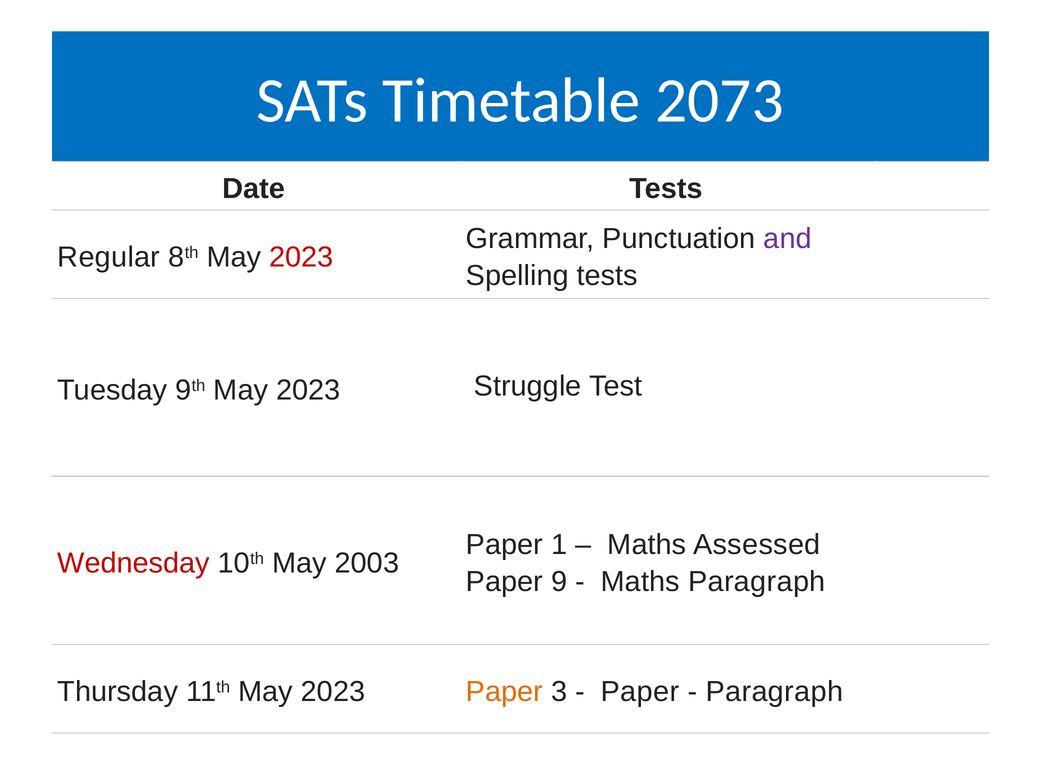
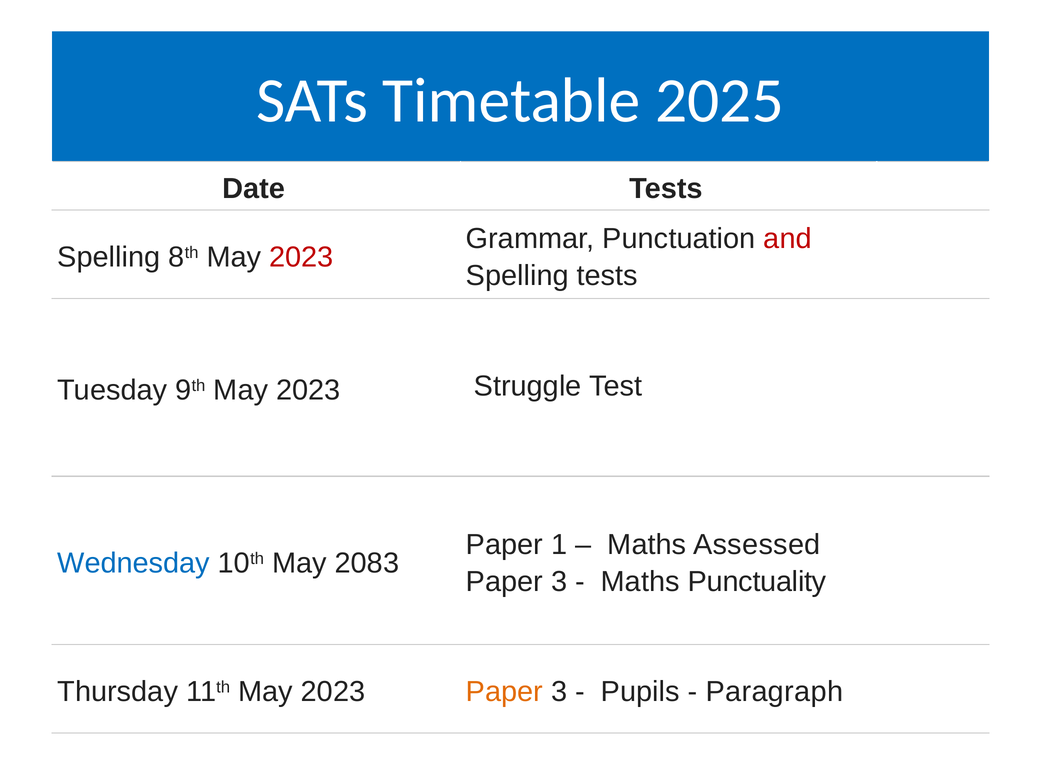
2073: 2073 -> 2025 (719, 101)
and colour: purple -> red (788, 239)
Regular: Regular -> Spelling (109, 257)
Wednesday colour: red -> blue (134, 563)
2003: 2003 -> 2083 (367, 563)
9: 9 -> 3 (559, 582)
Maths Paragraph: Paragraph -> Punctuality (757, 582)
Paper: Paper -> Pupils (640, 691)
